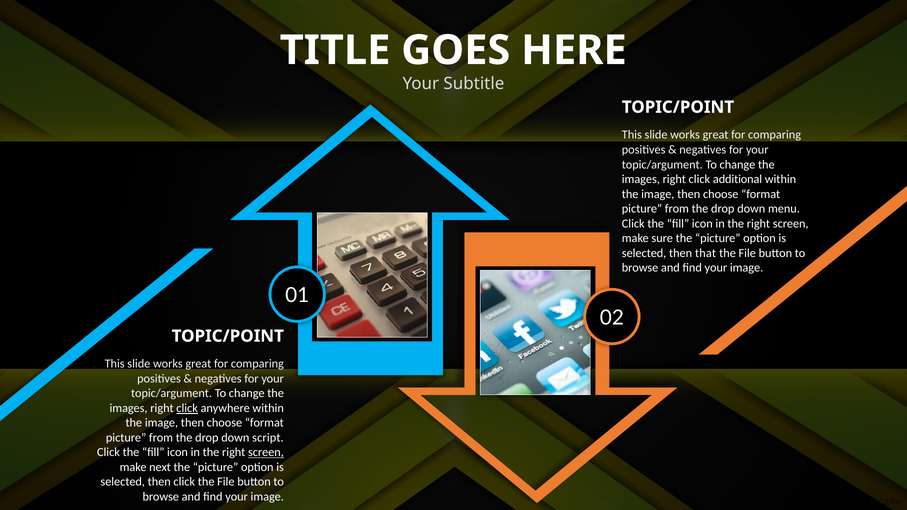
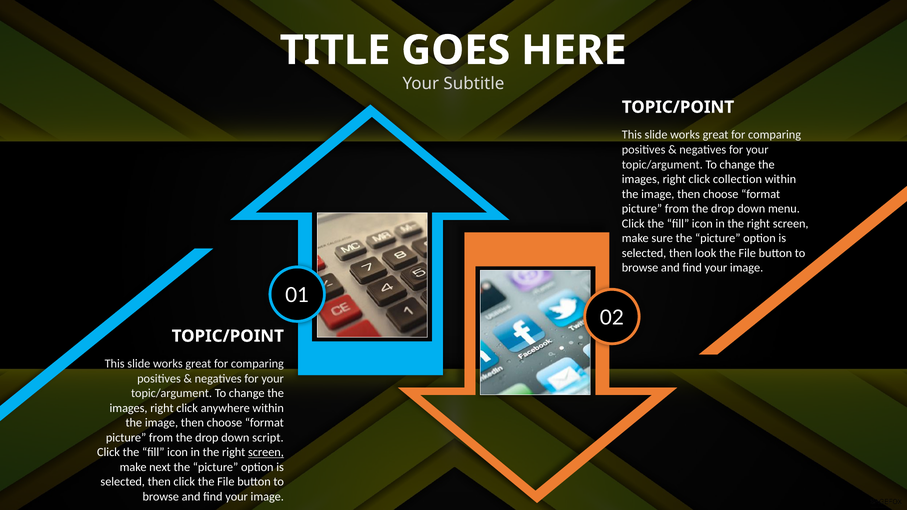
additional: additional -> collection (737, 179)
that: that -> look (706, 253)
click underline: present -> none (187, 408)
